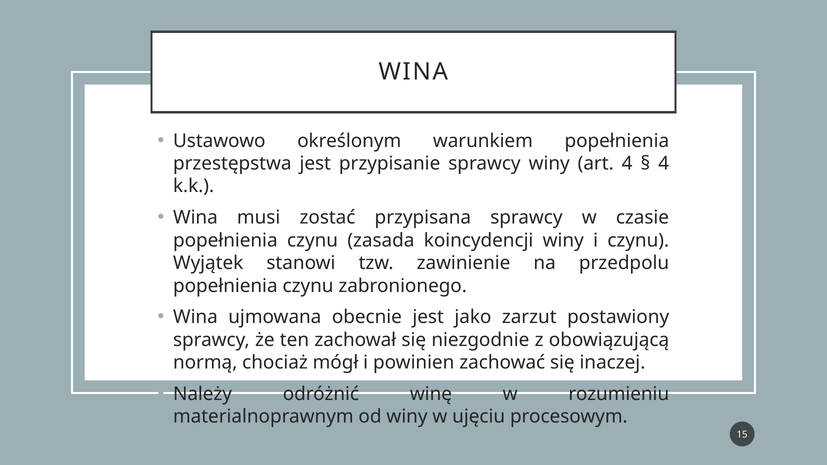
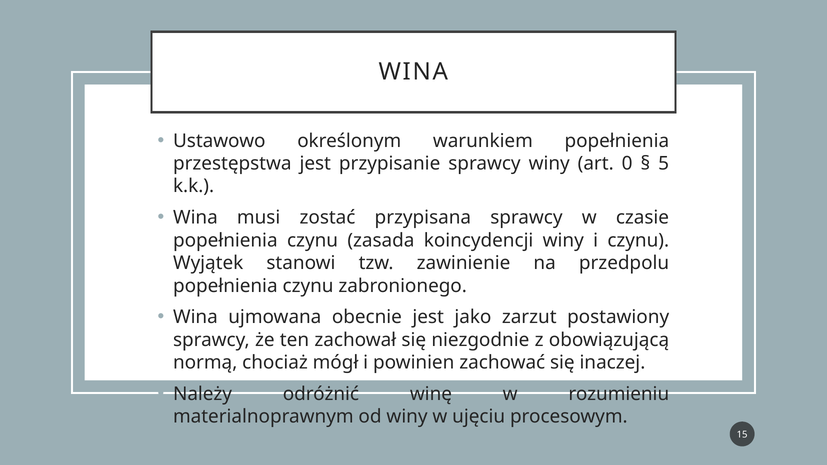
art 4: 4 -> 0 (627, 164)
4: 4 -> 5 (664, 164)
